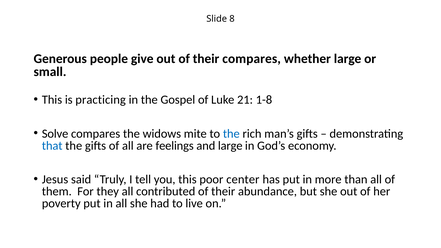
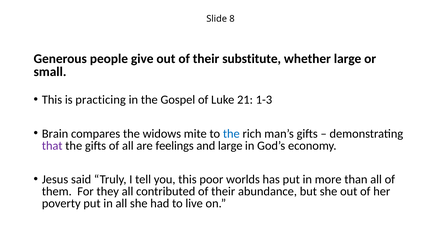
their compares: compares -> substitute (252, 59)
1-8: 1-8 -> 1-3 (264, 100)
Solve: Solve -> Brain (55, 134)
that colour: blue -> purple (52, 146)
center: center -> worlds (243, 179)
